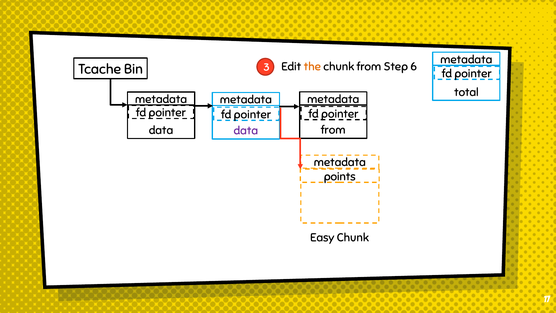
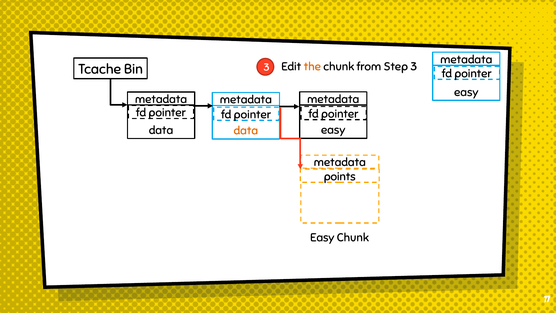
Step 6: 6 -> 3 (414, 67)
total: total -> easy (466, 92)
from: from -> easy (333, 130)
data colour: purple -> orange (246, 131)
